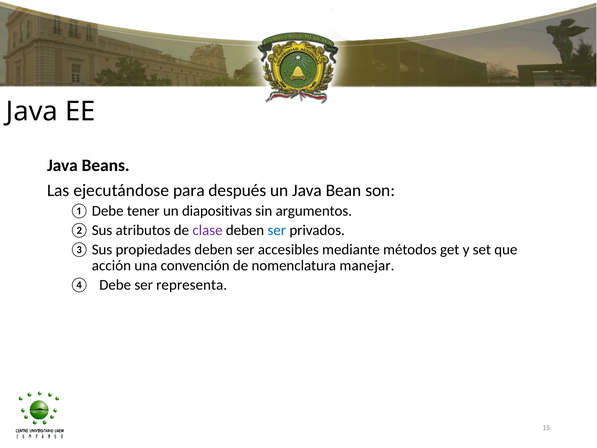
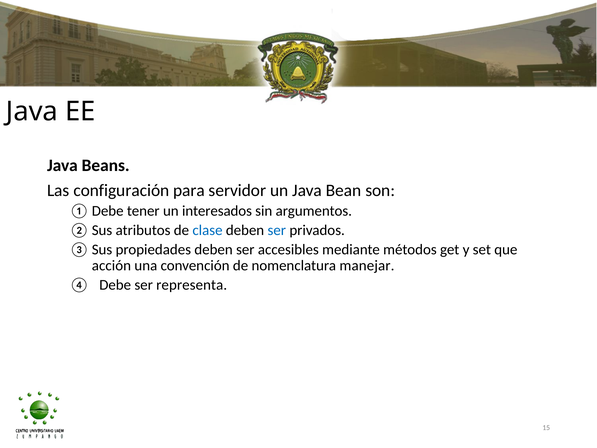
ejecutándose: ejecutándose -> configuración (121, 190)
después: después -> servidor (237, 190)
diapositivas: diapositivas -> interesados (217, 211)
clase colour: purple -> blue (207, 230)
